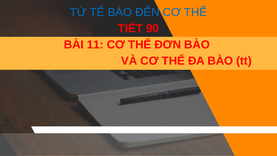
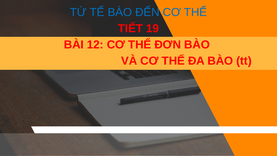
90: 90 -> 19 (153, 28)
11: 11 -> 12 (95, 45)
